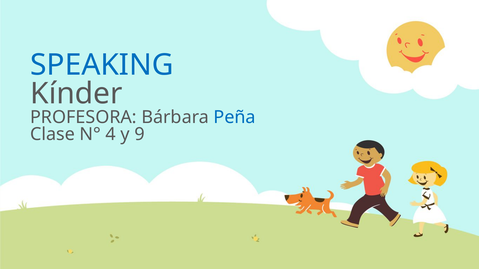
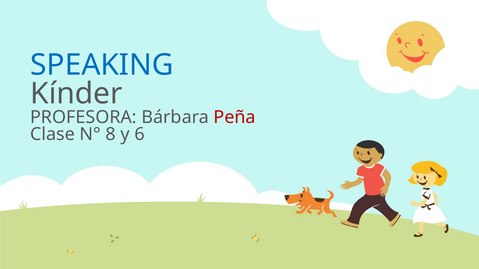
Peña colour: blue -> red (235, 117)
4: 4 -> 8 (111, 135)
9: 9 -> 6 (140, 135)
